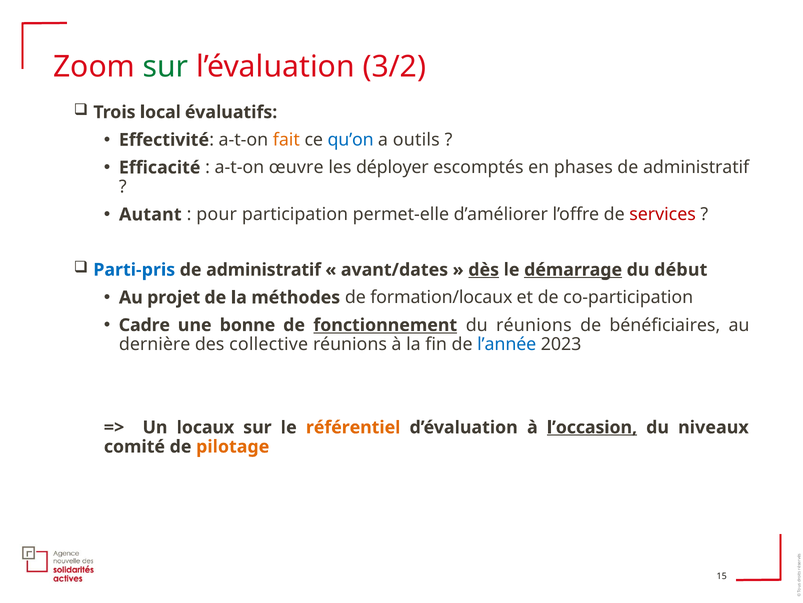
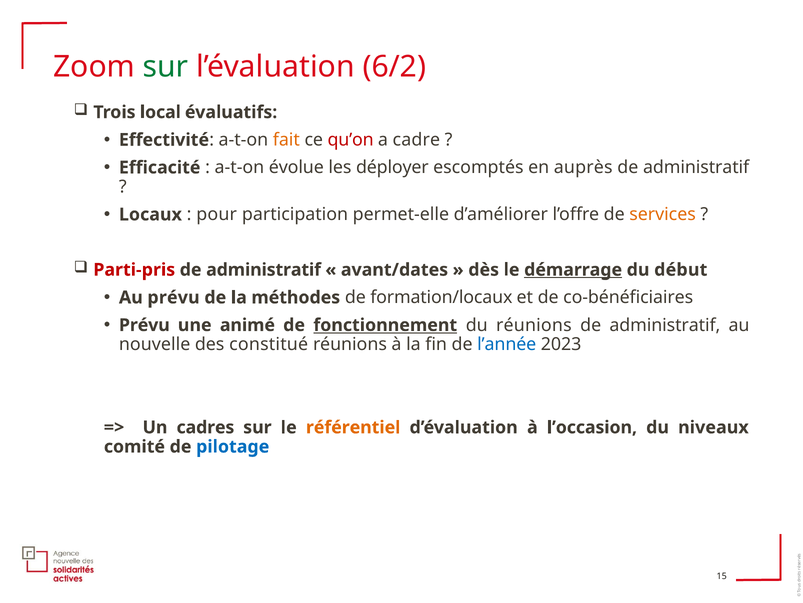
3/2: 3/2 -> 6/2 (394, 67)
qu’on colour: blue -> red (351, 140)
outils: outils -> cadre (416, 140)
œuvre: œuvre -> évolue (296, 167)
phases: phases -> auprès (583, 167)
Autant: Autant -> Locaux (150, 214)
services colour: red -> orange (663, 214)
Parti-pris colour: blue -> red (134, 270)
dès underline: present -> none (484, 270)
Au projet: projet -> prévu (174, 297)
co-participation: co-participation -> co-bénéficiaires (628, 297)
Cadre: Cadre -> Prévu (144, 325)
bonne: bonne -> animé (247, 325)
bénéficiaires: bénéficiaires -> administratif (665, 325)
dernière: dernière -> nouvelle (155, 344)
collective: collective -> constitué (269, 344)
locaux: locaux -> cadres (205, 427)
l’occasion underline: present -> none (592, 427)
pilotage colour: orange -> blue (233, 446)
